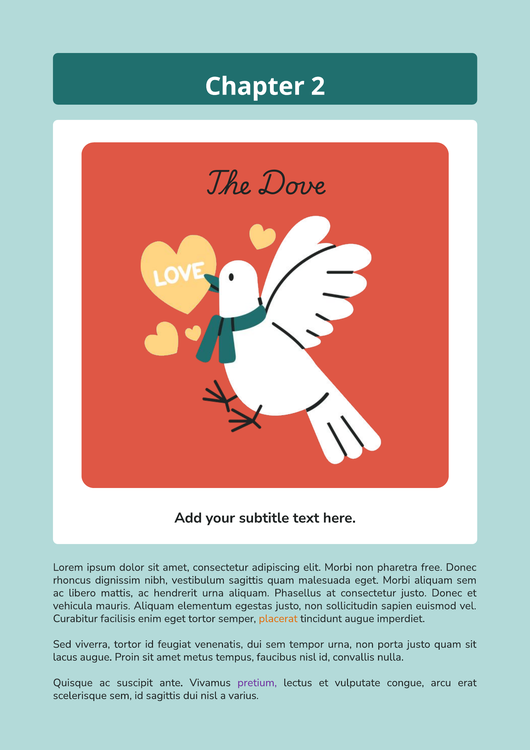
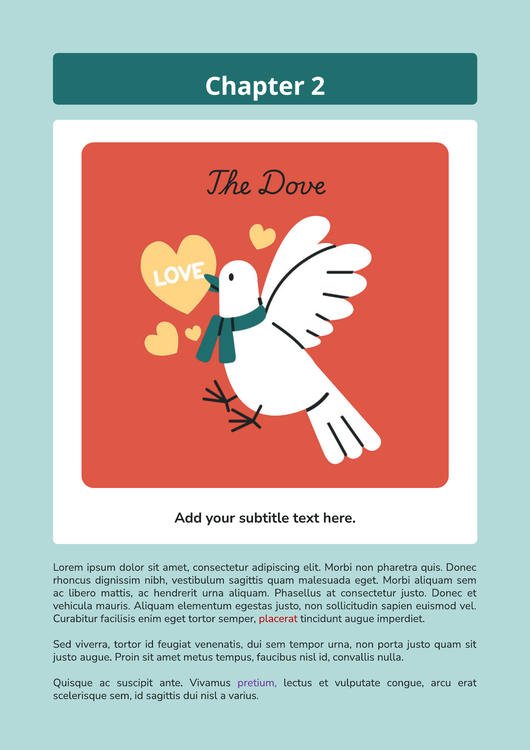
free: free -> quis (432, 567)
placerat colour: orange -> red (278, 619)
lacus: lacus -> justo (65, 657)
